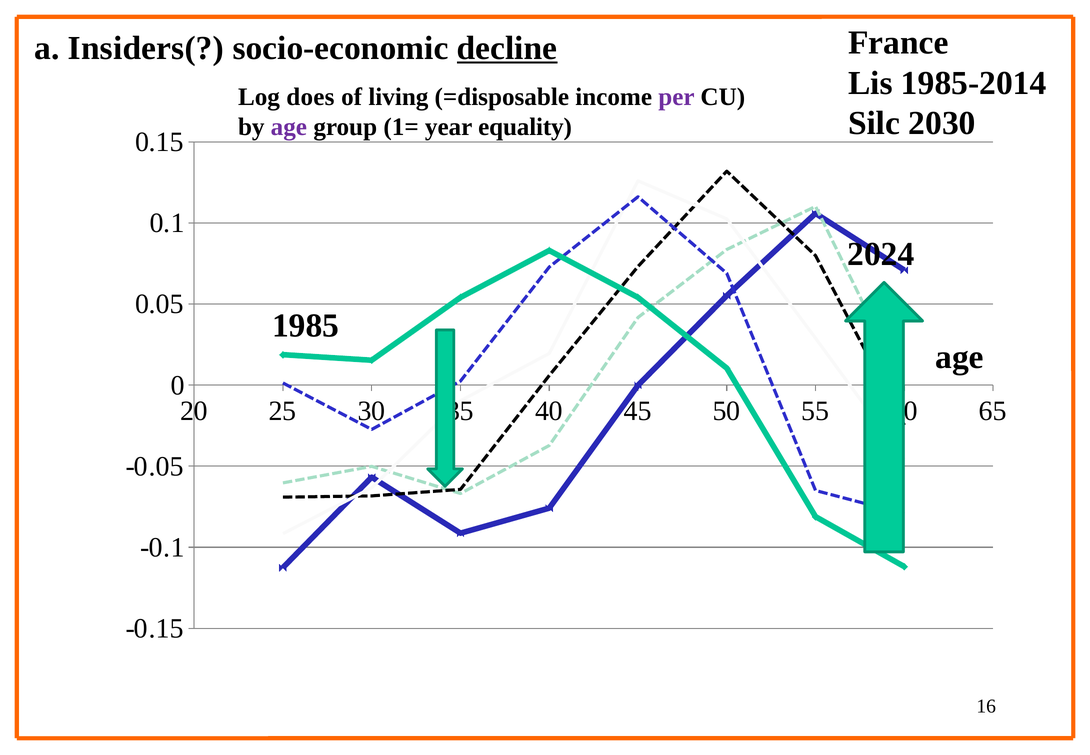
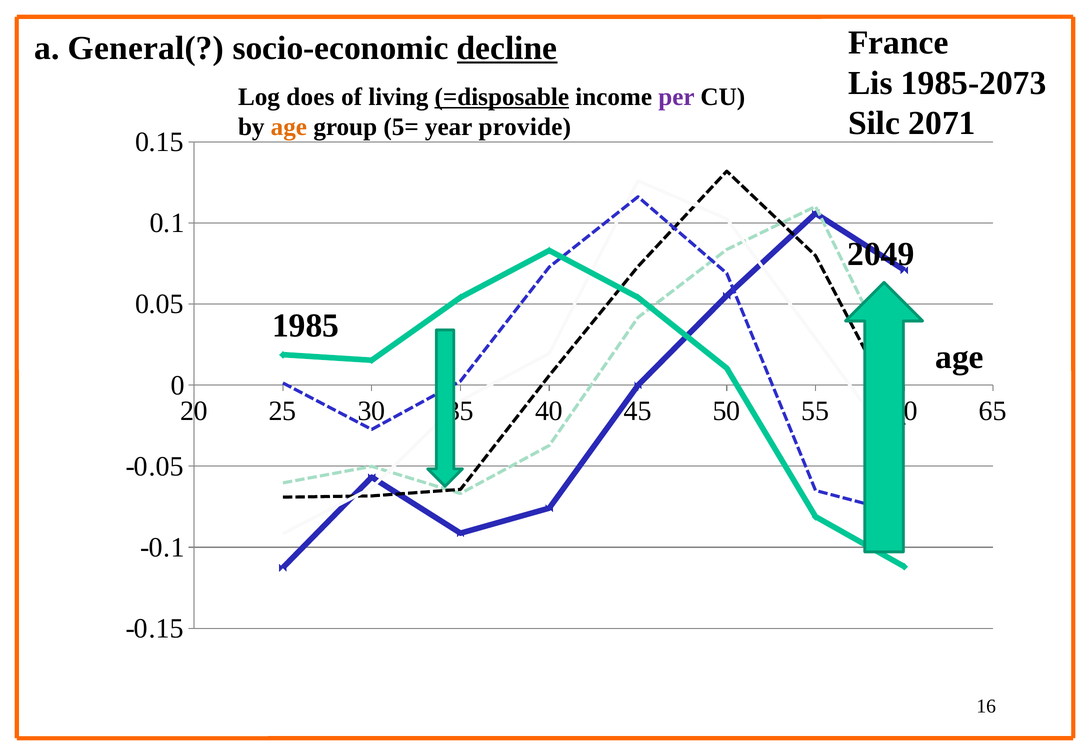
Insiders(: Insiders( -> General( (146, 48)
1985-2014: 1985-2014 -> 1985-2073 (974, 83)
=disposable underline: none -> present (502, 97)
2030: 2030 -> 2071 (942, 123)
age colour: purple -> orange (289, 127)
1=: 1= -> 5= (401, 127)
equality: equality -> provide (525, 127)
2024: 2024 -> 2049 (881, 254)
